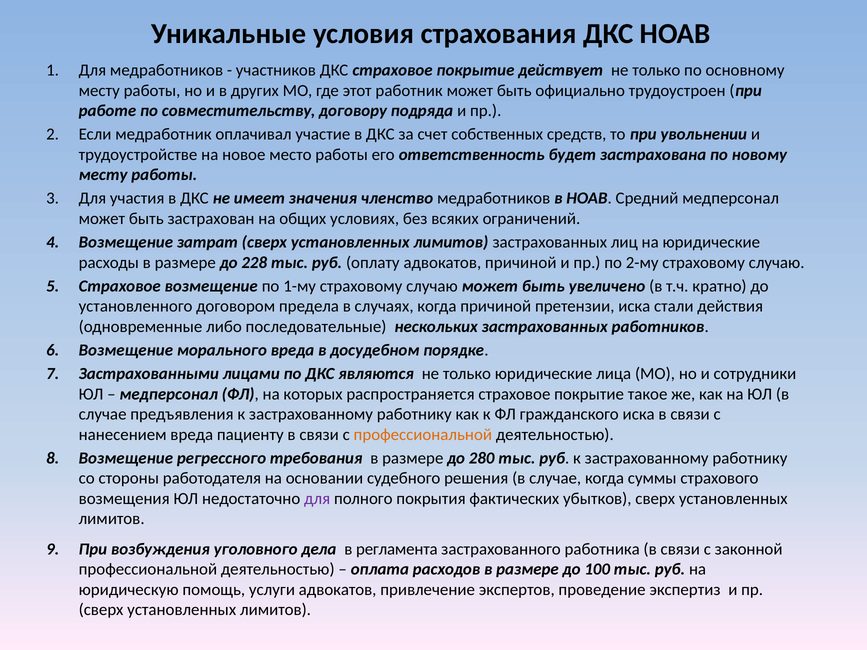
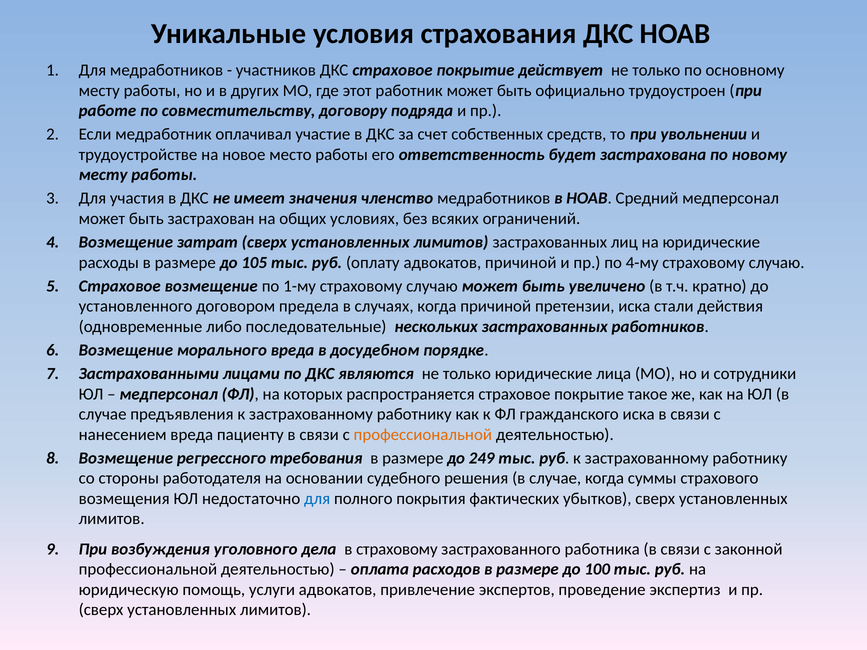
228: 228 -> 105 (254, 263)
2-му: 2-му -> 4-му (642, 263)
280: 280 -> 249 (482, 458)
для colour: purple -> blue (317, 499)
в регламента: регламента -> страховому (397, 549)
